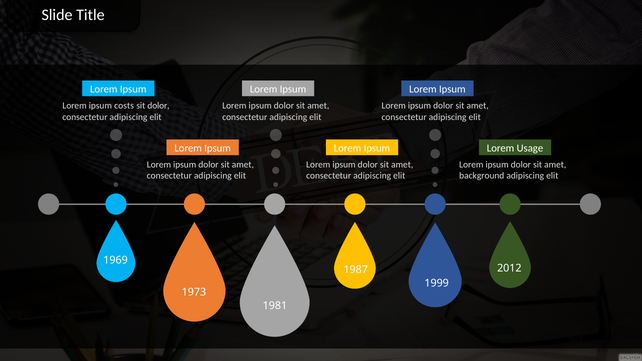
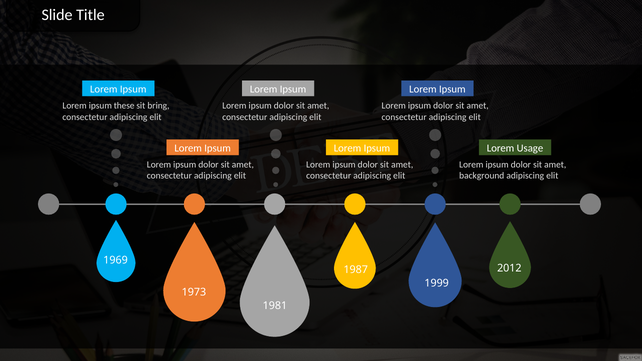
costs: costs -> these (124, 106)
sit dolor: dolor -> bring (158, 106)
